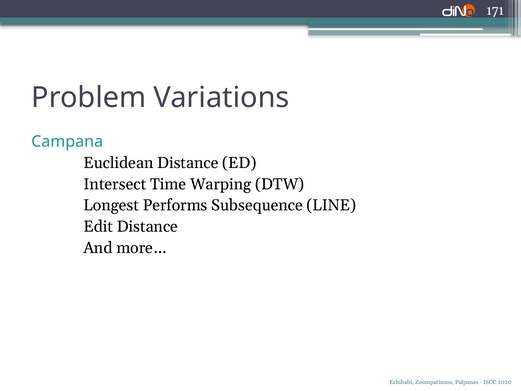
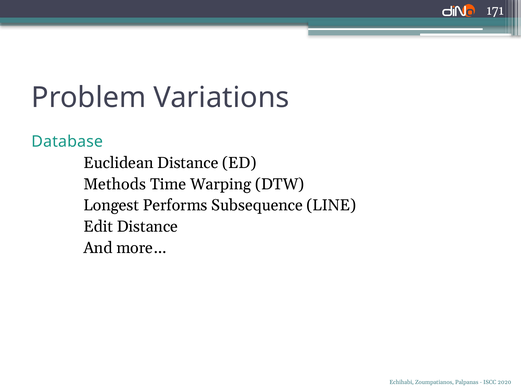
Campana: Campana -> Database (67, 141)
Intersect: Intersect -> Methods (115, 184)
